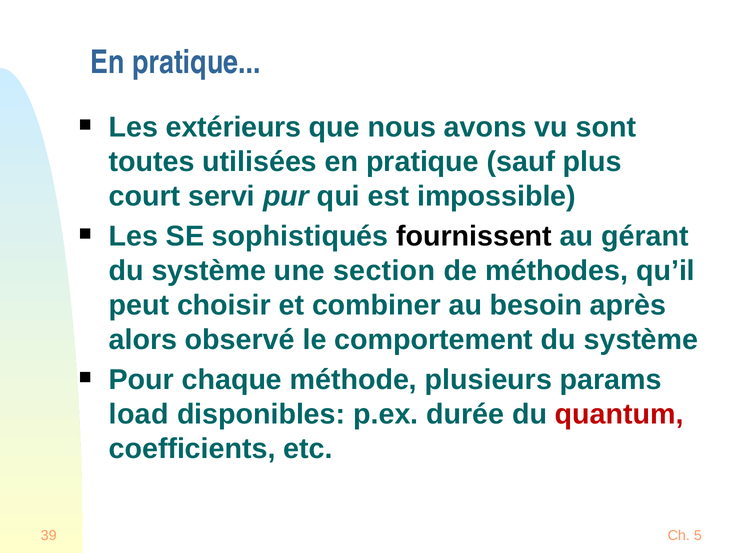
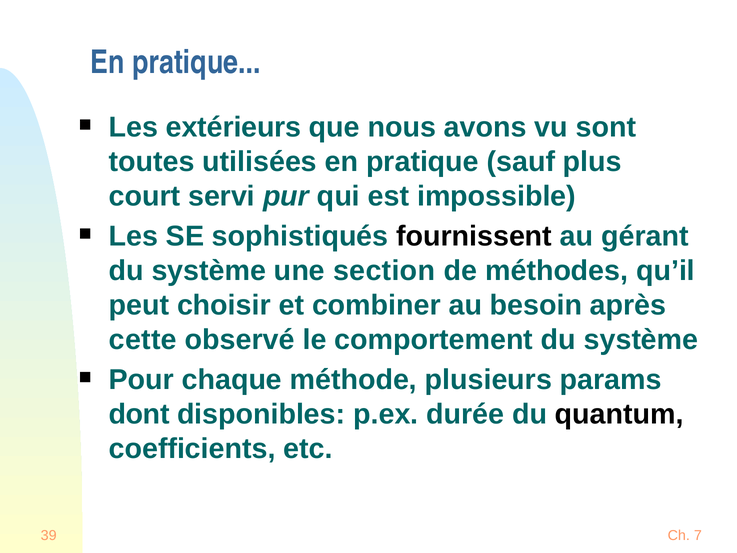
alors: alors -> cette (143, 340)
load: load -> dont (139, 414)
quantum colour: red -> black (619, 414)
5: 5 -> 7 (698, 535)
